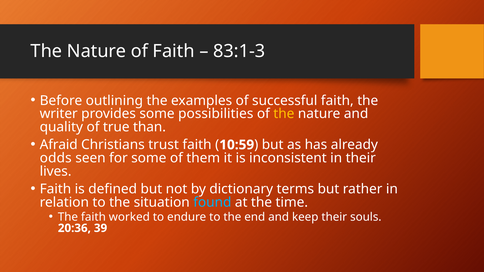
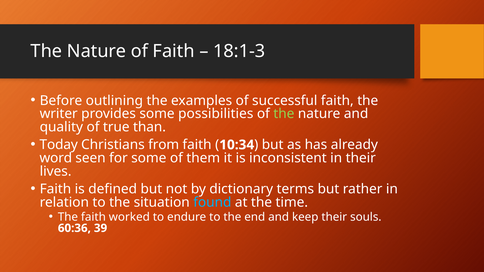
83:1-3: 83:1-3 -> 18:1-3 (239, 51)
the colour: yellow -> light green (284, 114)
Afraid: Afraid -> Today (59, 145)
trust: trust -> from (164, 145)
10:59: 10:59 -> 10:34 (237, 145)
odds: odds -> word (56, 158)
20:36: 20:36 -> 60:36 (74, 228)
